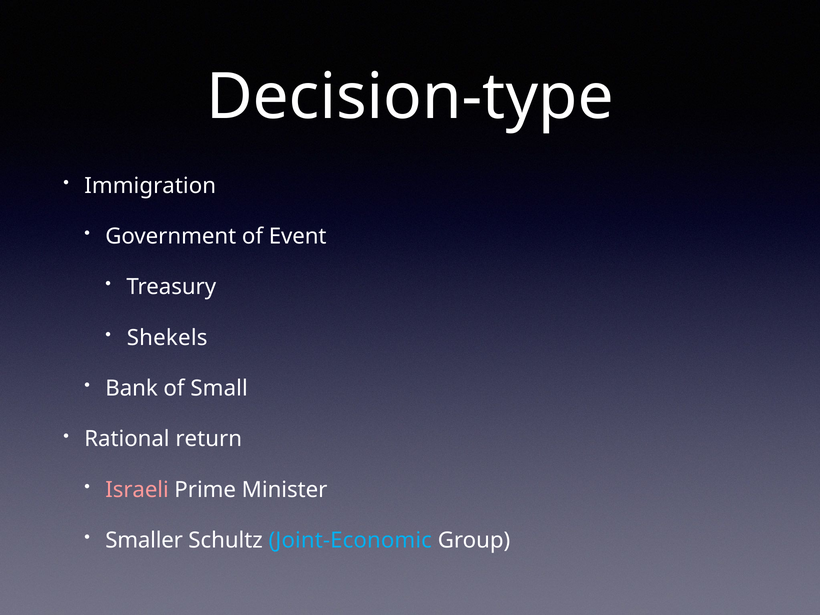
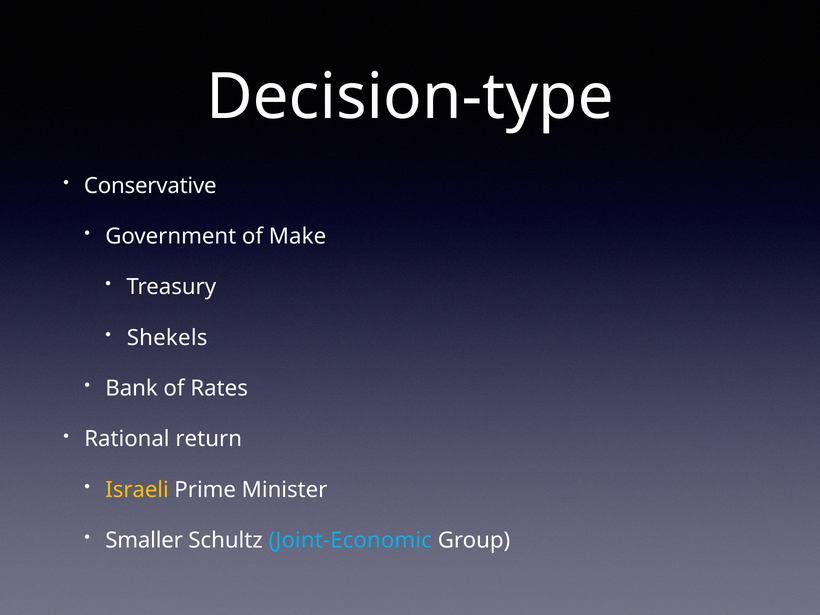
Immigration: Immigration -> Conservative (150, 186)
Event: Event -> Make (298, 236)
Small: Small -> Rates (219, 388)
Israeli colour: pink -> yellow (137, 490)
